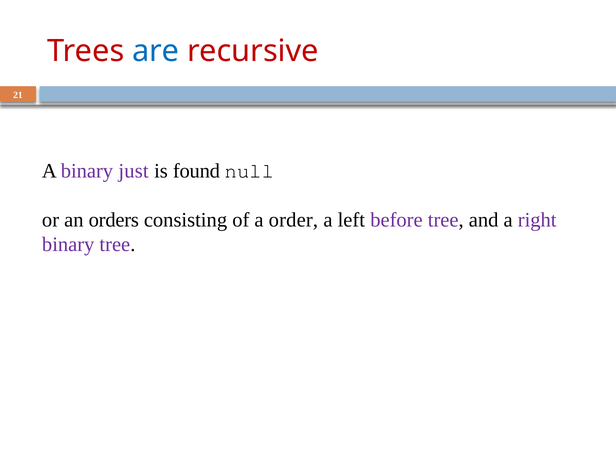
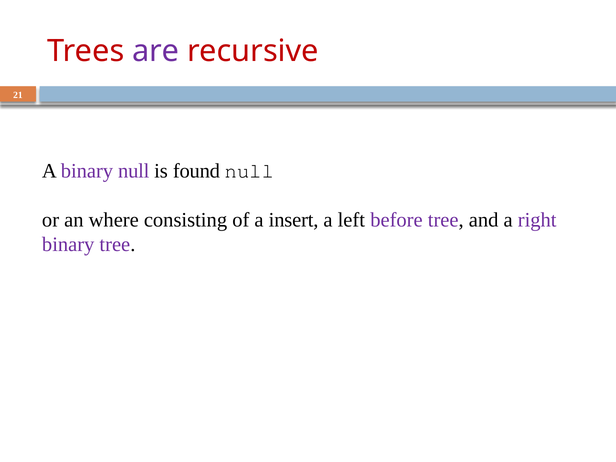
are colour: blue -> purple (156, 51)
binary just: just -> null (134, 171)
orders: orders -> where (114, 220)
order: order -> insert (294, 220)
